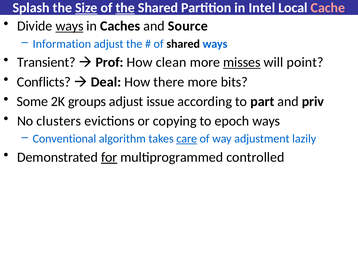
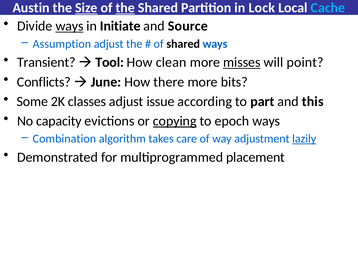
Splash: Splash -> Austin (31, 8)
Intel: Intel -> Lock (262, 8)
Cache colour: pink -> light blue (328, 8)
Caches: Caches -> Initiate (120, 26)
Information: Information -> Assumption (62, 44)
Prof: Prof -> Tool (110, 62)
Deal: Deal -> June (106, 82)
groups: groups -> classes (87, 101)
priv: priv -> this (313, 101)
clusters: clusters -> capacity (59, 121)
copying underline: none -> present (175, 121)
Conventional: Conventional -> Combination (64, 139)
care underline: present -> none (187, 139)
lazily underline: none -> present (304, 139)
for underline: present -> none (109, 157)
controlled: controlled -> placement (255, 157)
